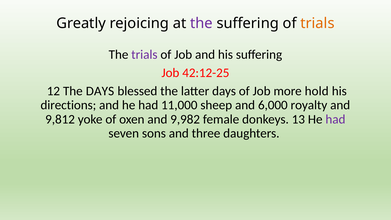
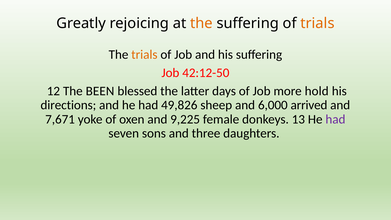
the colour: purple -> orange (201, 23)
trials colour: purple -> orange (144, 55)
42:12-25: 42:12-25 -> 42:12-50 (206, 73)
The DAYS: DAYS -> BEEN (100, 91)
11,000: 11,000 -> 49,826 (179, 105)
royalty: royalty -> arrived (309, 105)
9,812: 9,812 -> 7,671 (60, 119)
9,982: 9,982 -> 9,225 (185, 119)
